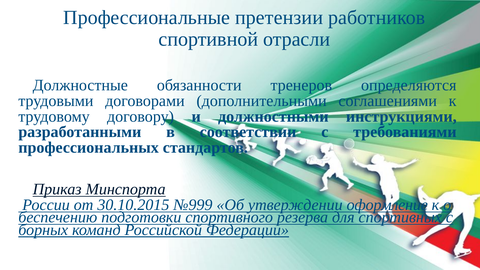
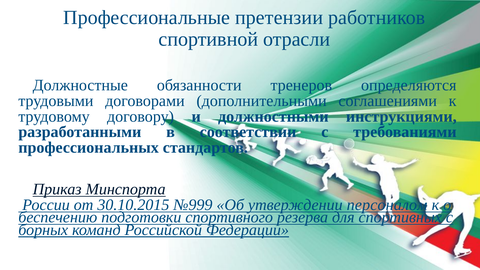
оформление: оформление -> персоналом (387, 205)
